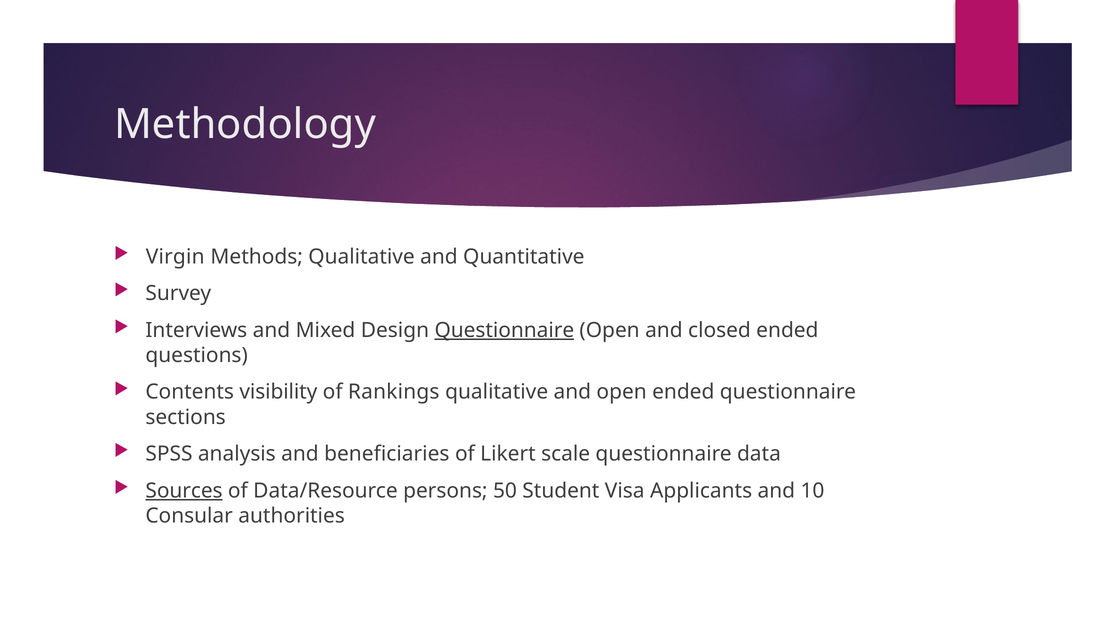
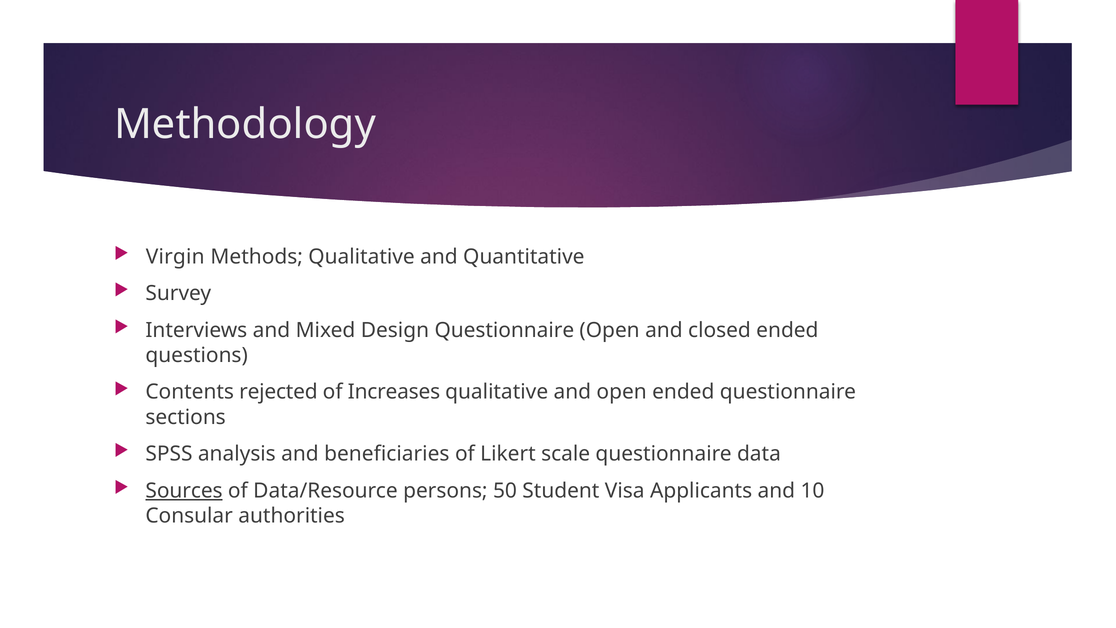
Questionnaire underline: present -> none (504, 330)
visibility: visibility -> rejected (278, 392)
Rankings: Rankings -> Increases (394, 392)
